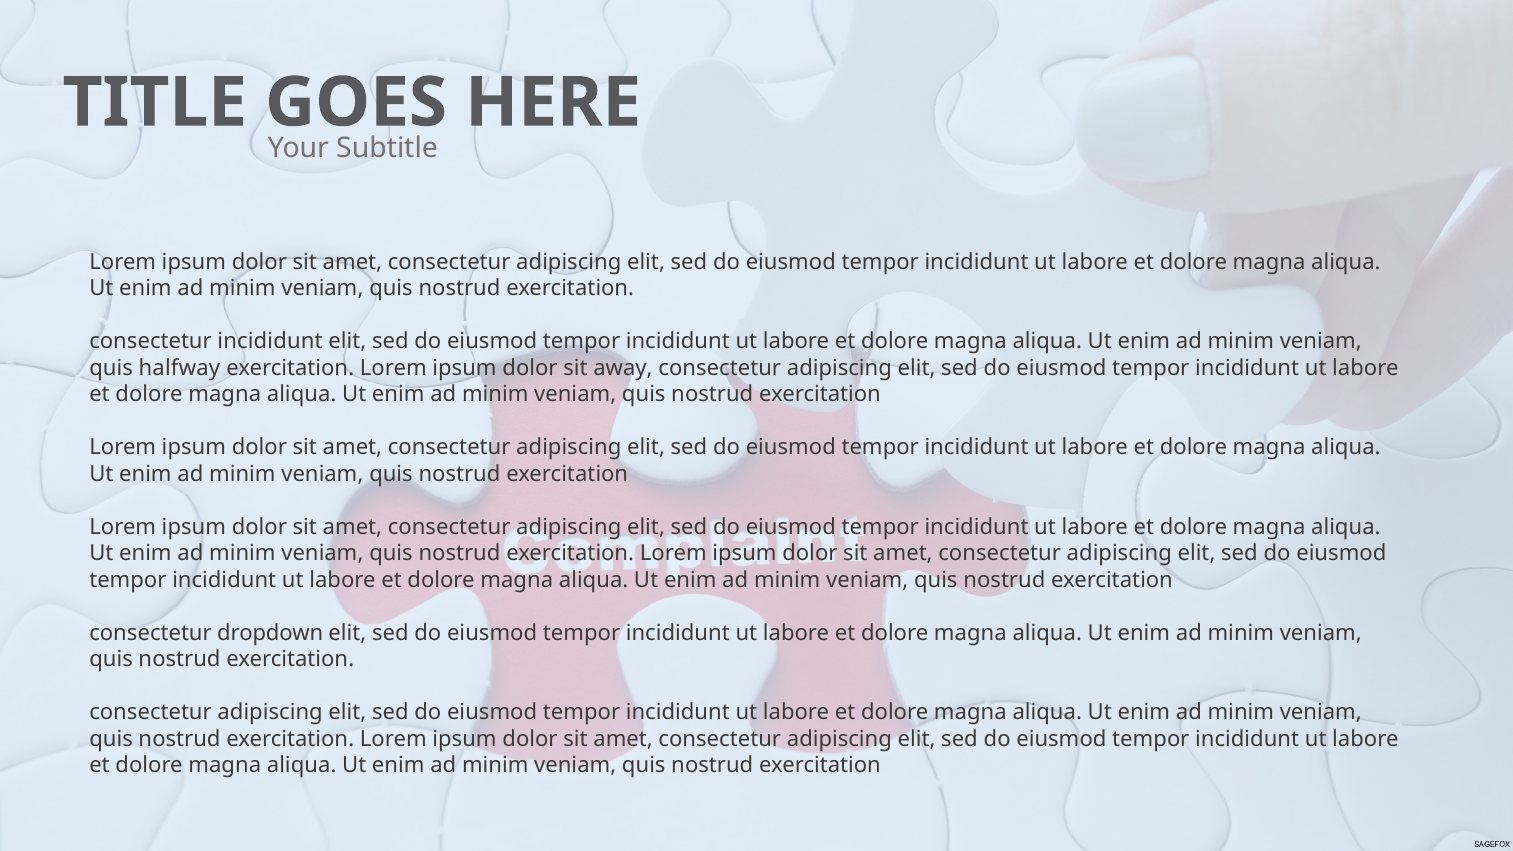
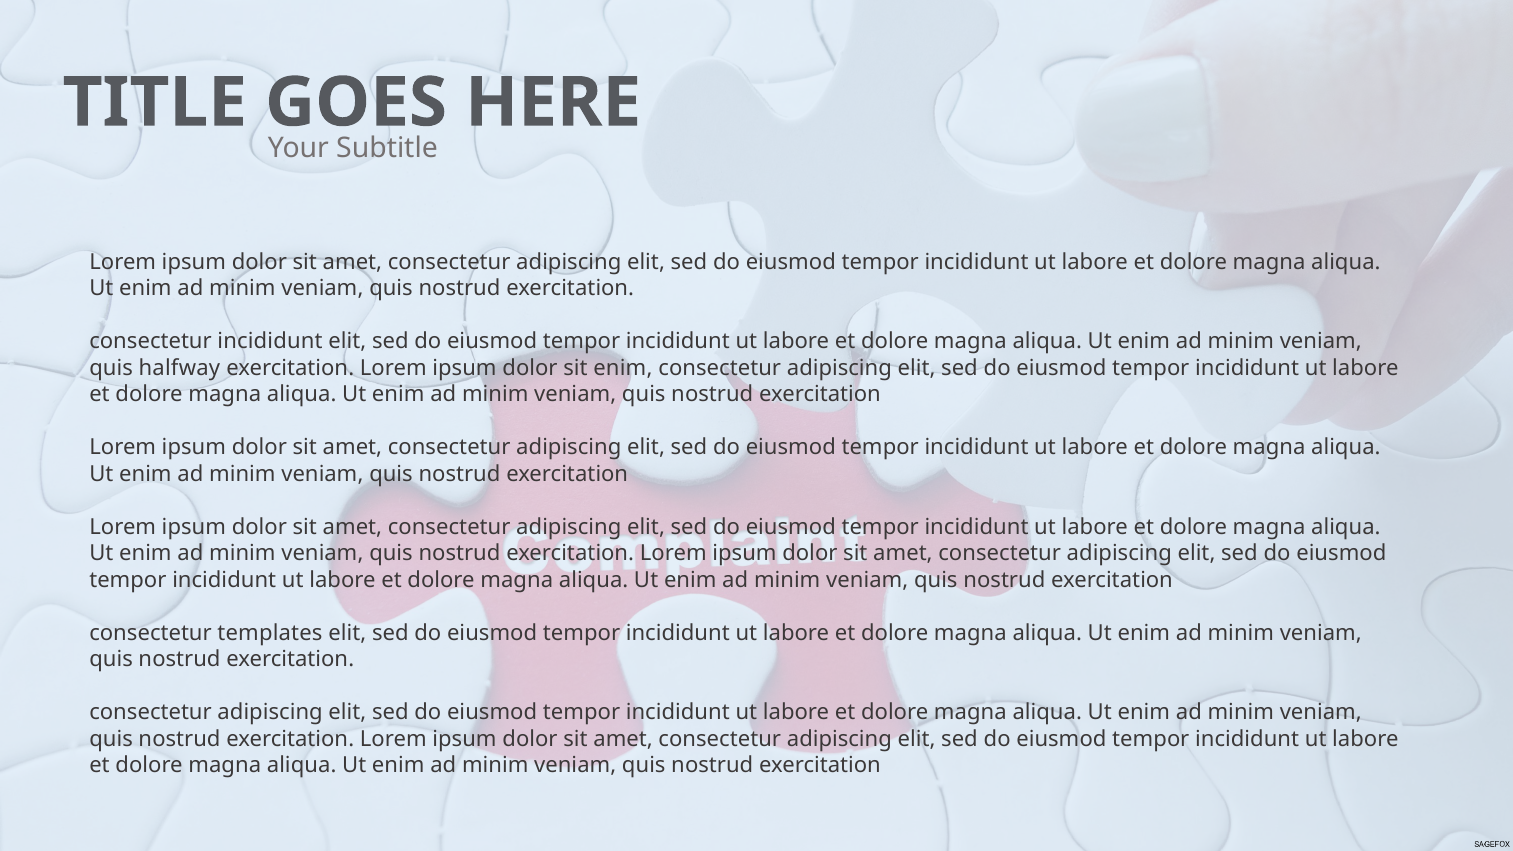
sit away: away -> enim (623, 368)
dropdown: dropdown -> templates (270, 633)
